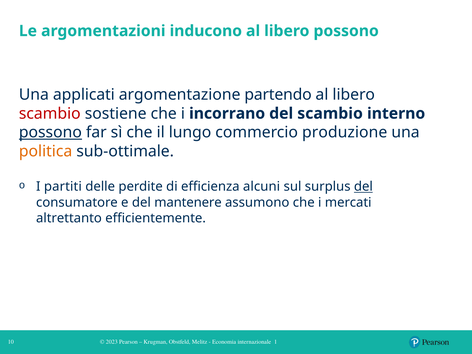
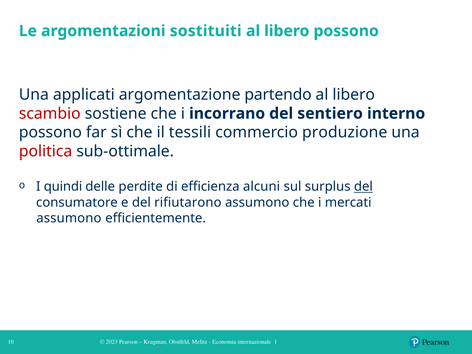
inducono: inducono -> sostituiti (206, 31)
del scambio: scambio -> sentiero (330, 113)
possono underline: present -> none (50, 132)
lungo: lungo -> tessili (190, 132)
politica colour: orange -> red (46, 151)
partiti: partiti -> quindi (63, 187)
mantenere: mantenere -> rifiutarono (188, 202)
altrettanto: altrettanto -> assumono (69, 218)
